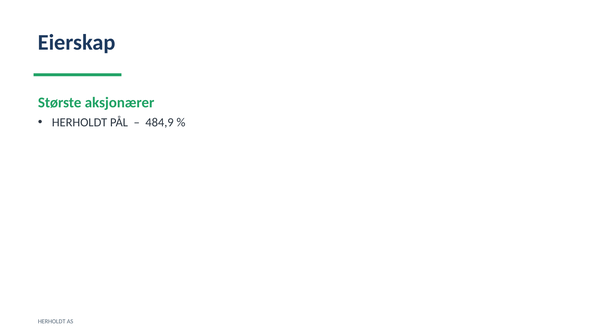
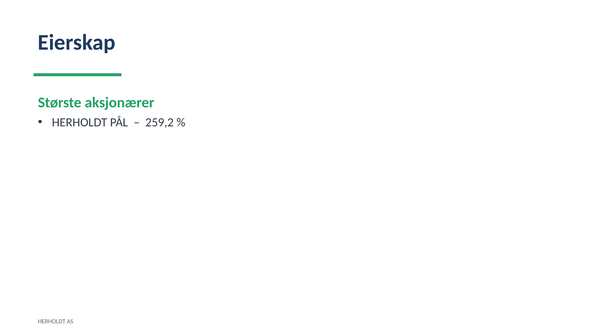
484,9: 484,9 -> 259,2 (160, 123)
